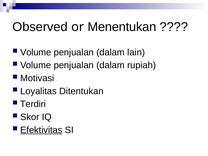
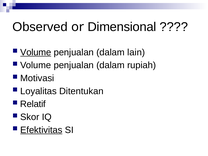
Menentukan: Menentukan -> Dimensional (122, 27)
Volume underline: none -> present (36, 52)
Terdiri: Terdiri -> Relatif (33, 104)
